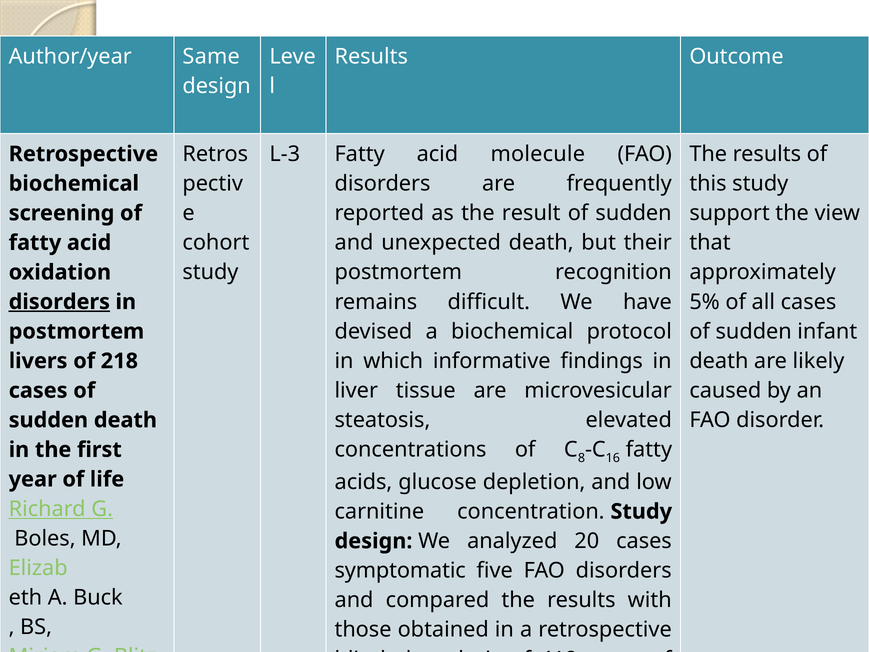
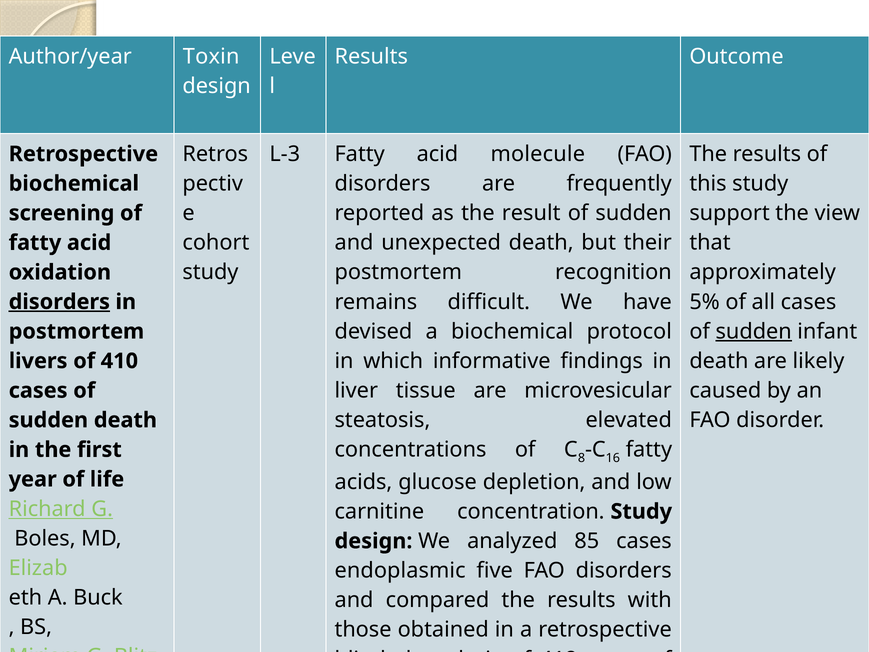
Same: Same -> Toxin (211, 57)
sudden underline: none -> present (754, 331)
218: 218 -> 410 (119, 361)
20: 20 -> 85 (587, 541)
symptomatic: symptomatic -> endoplasmic (400, 570)
